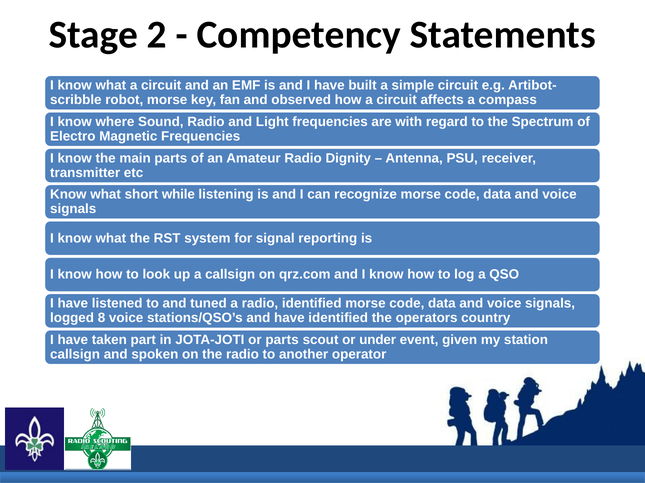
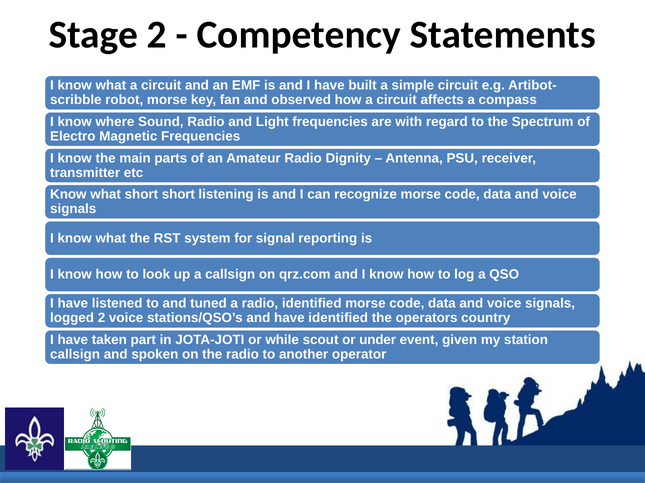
short while: while -> short (178, 195)
logged 8: 8 -> 2 (102, 319)
or parts: parts -> while (282, 340)
